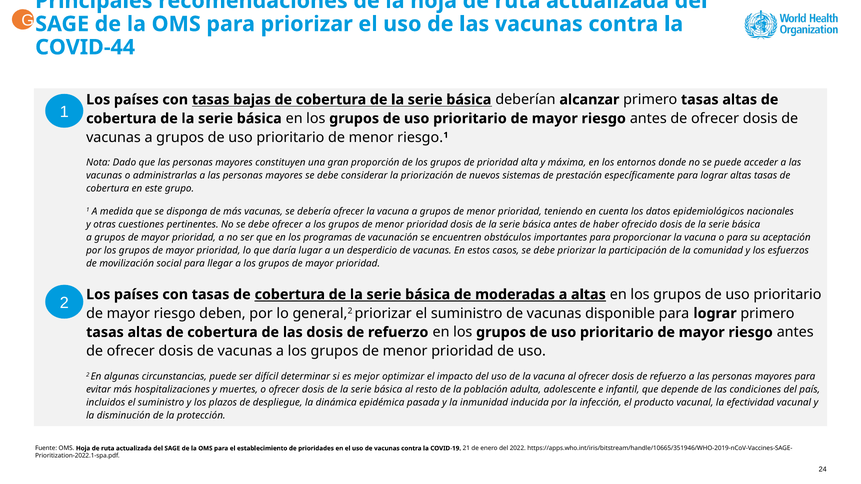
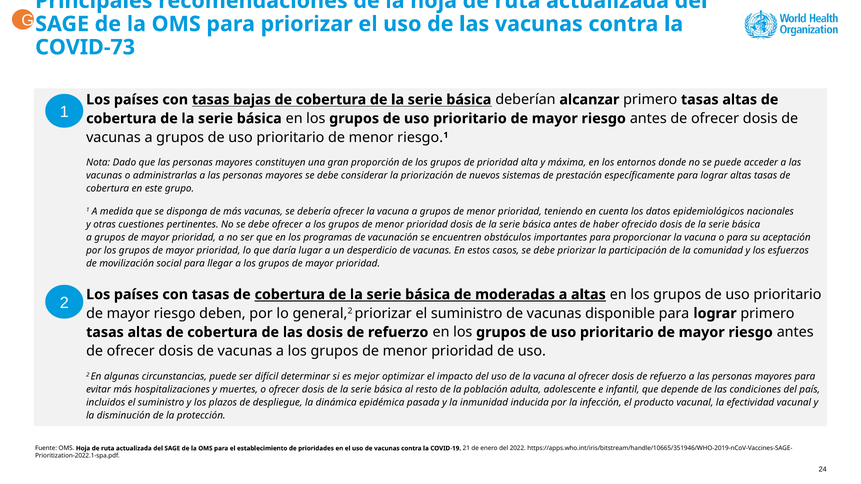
COVID-44: COVID-44 -> COVID-73 (85, 47)
